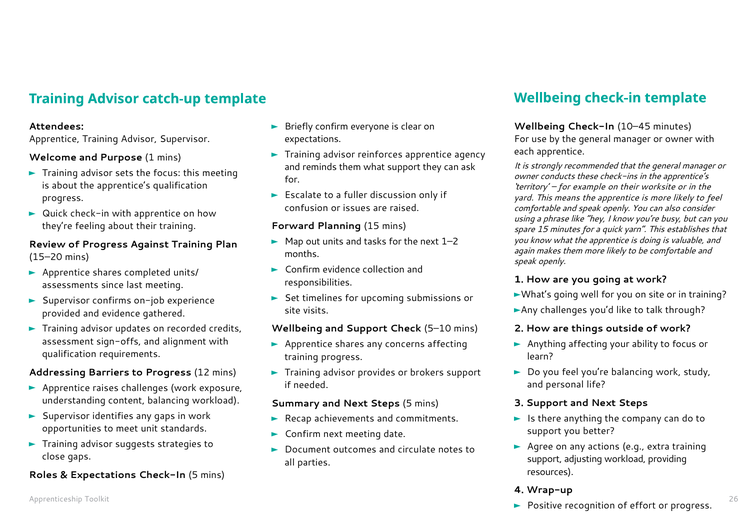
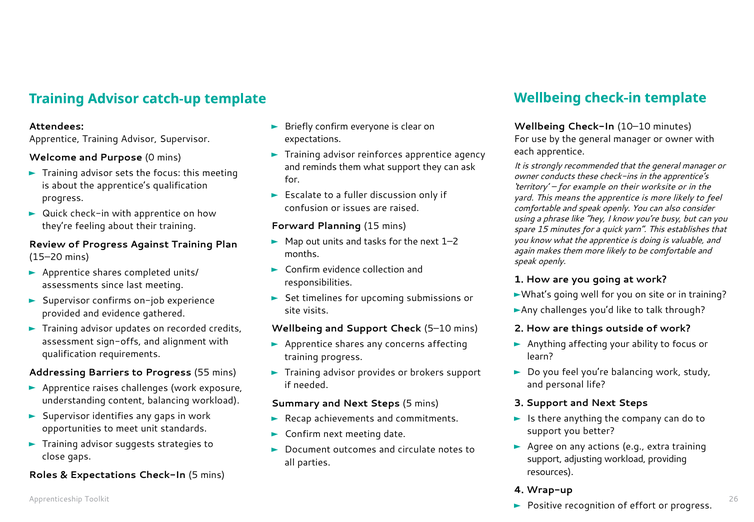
10–45: 10–45 -> 10–10 (634, 127)
Purpose 1: 1 -> 0 (150, 158)
12: 12 -> 55 (202, 372)
